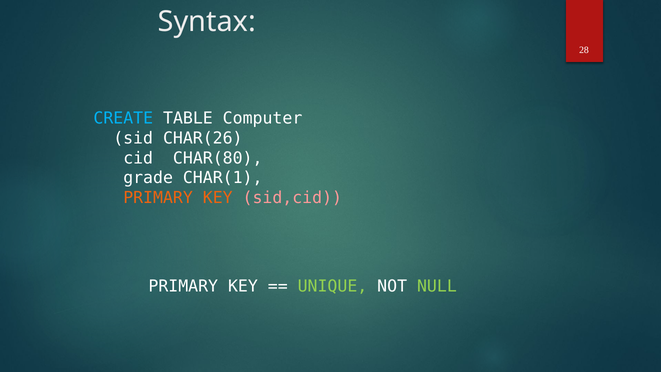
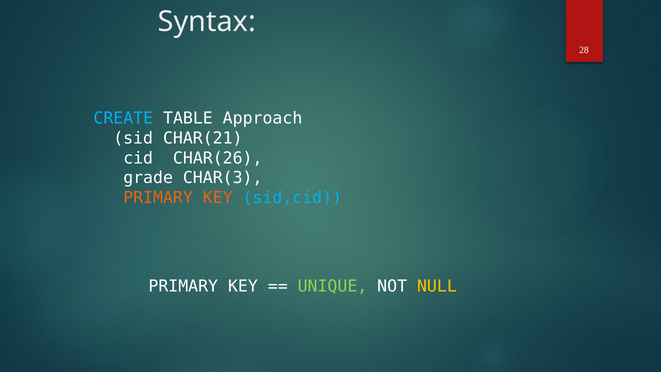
Computer: Computer -> Approach (263, 118)
CHAR(26: CHAR(26 -> CHAR(21 (203, 138)
CHAR(80: CHAR(80 -> CHAR(26 (218, 158)
CHAR(1: CHAR(1 -> CHAR(3 (223, 178)
sid,cid colour: pink -> light blue (292, 198)
NULL colour: light green -> yellow (437, 286)
